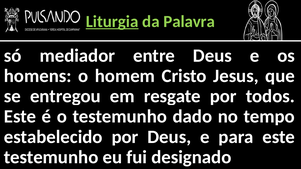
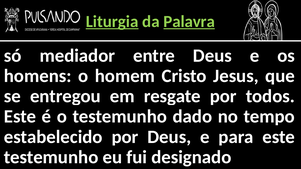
Palavra underline: none -> present (189, 22)
